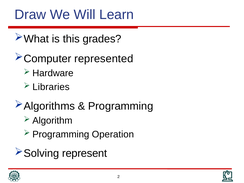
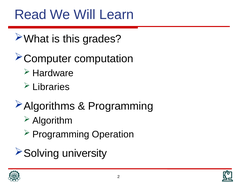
Draw: Draw -> Read (30, 15)
represented: represented -> computation (104, 59)
represent: represent -> university (85, 153)
